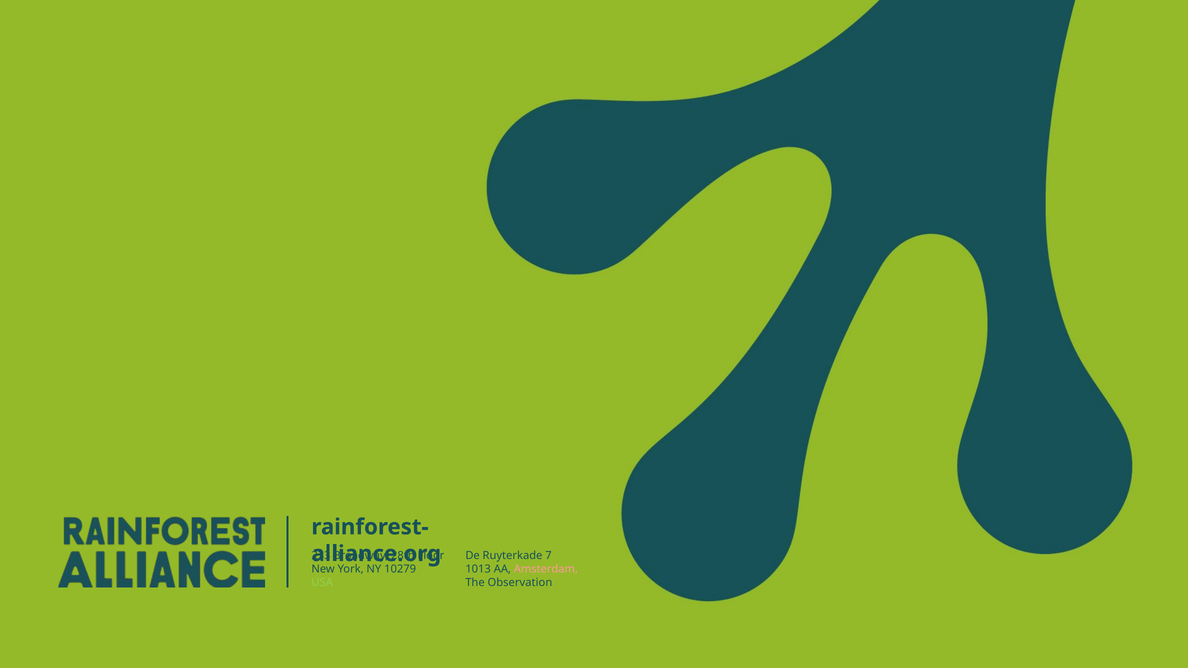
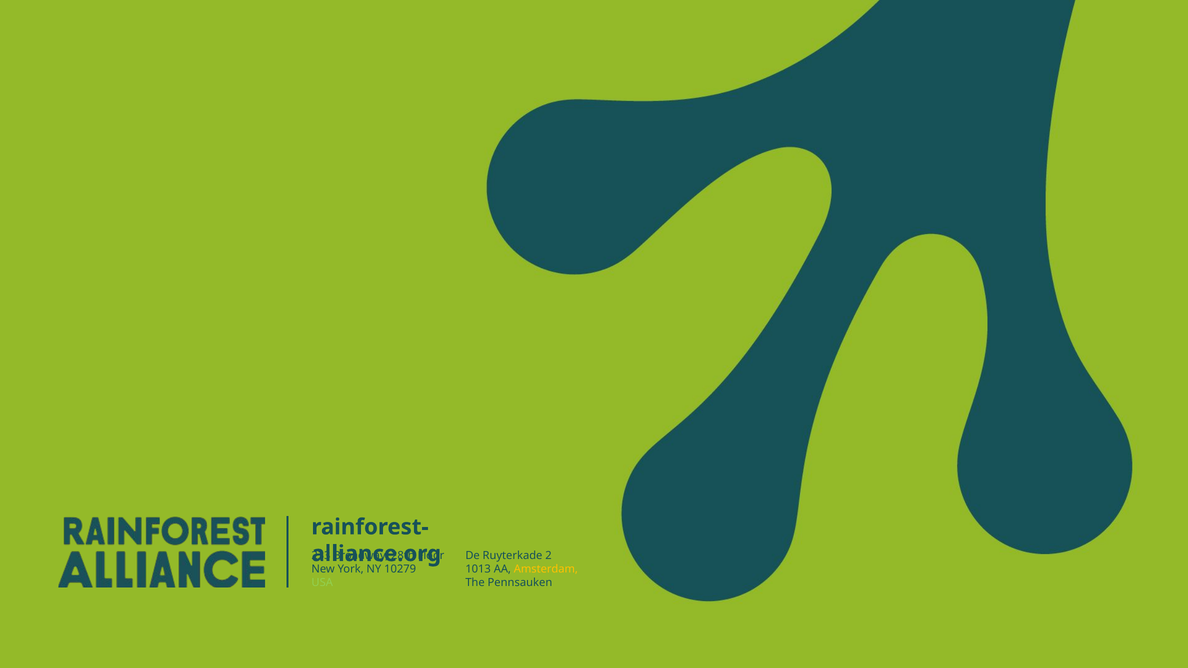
7: 7 -> 2 (549, 556)
Amsterdam colour: pink -> yellow (546, 569)
Observation: Observation -> Pennsauken (520, 583)
